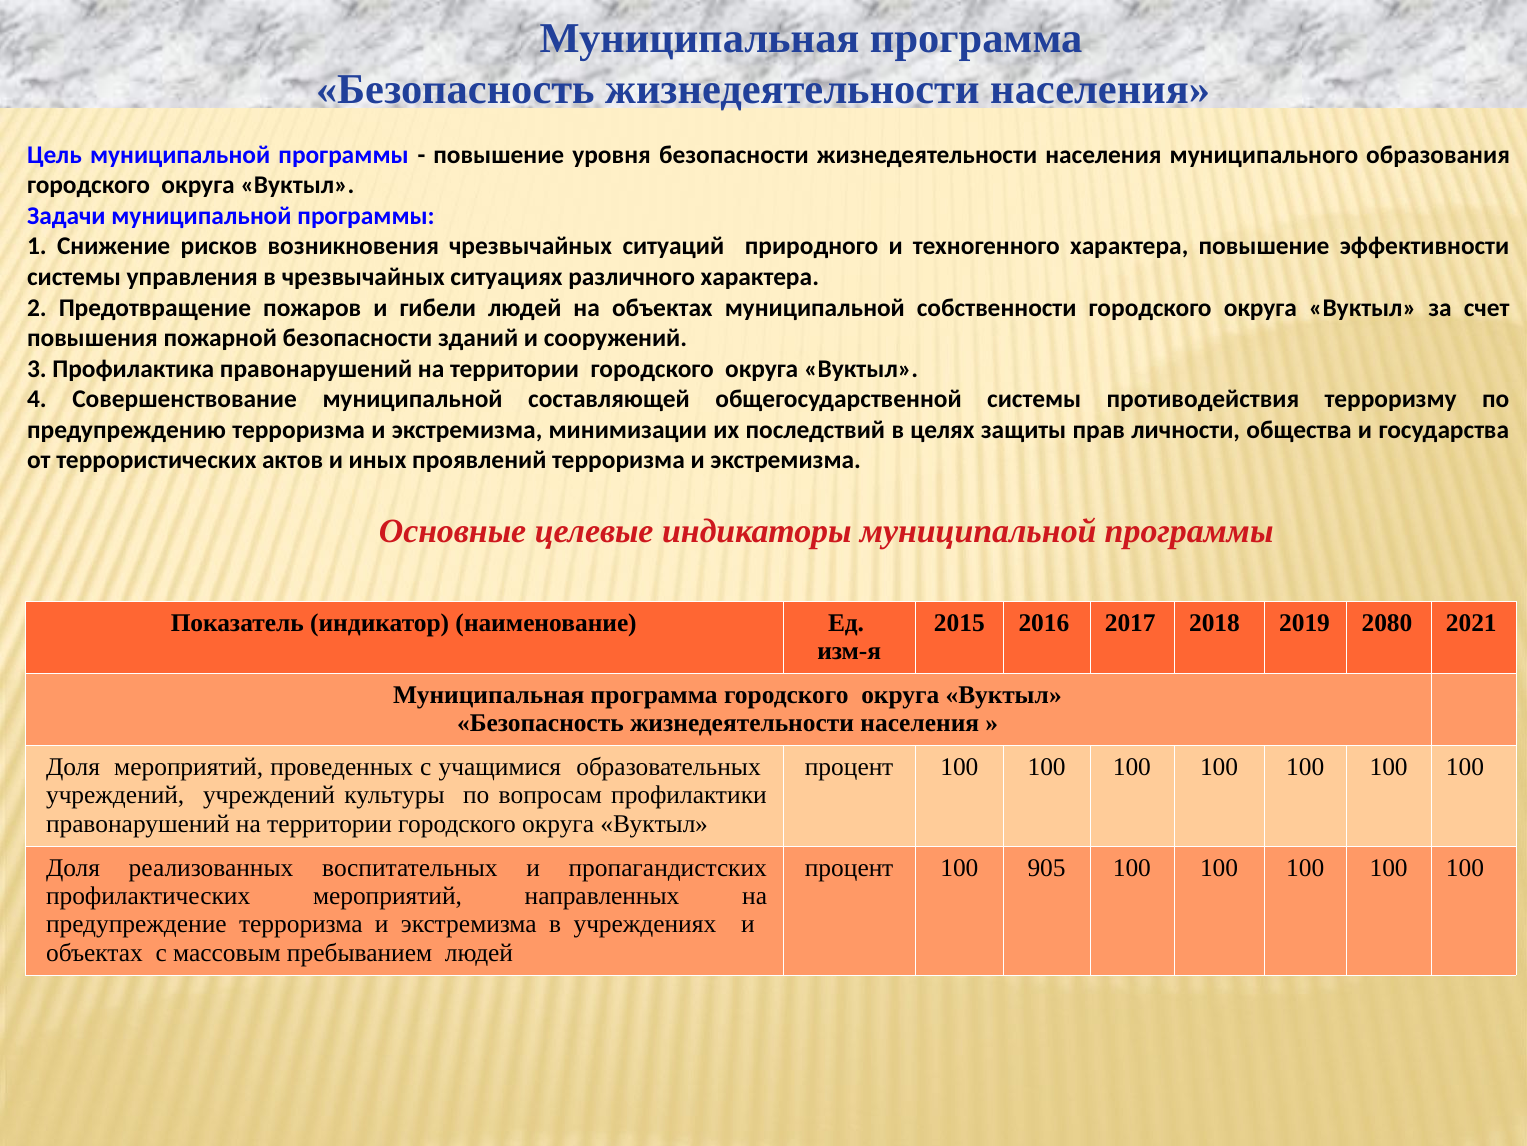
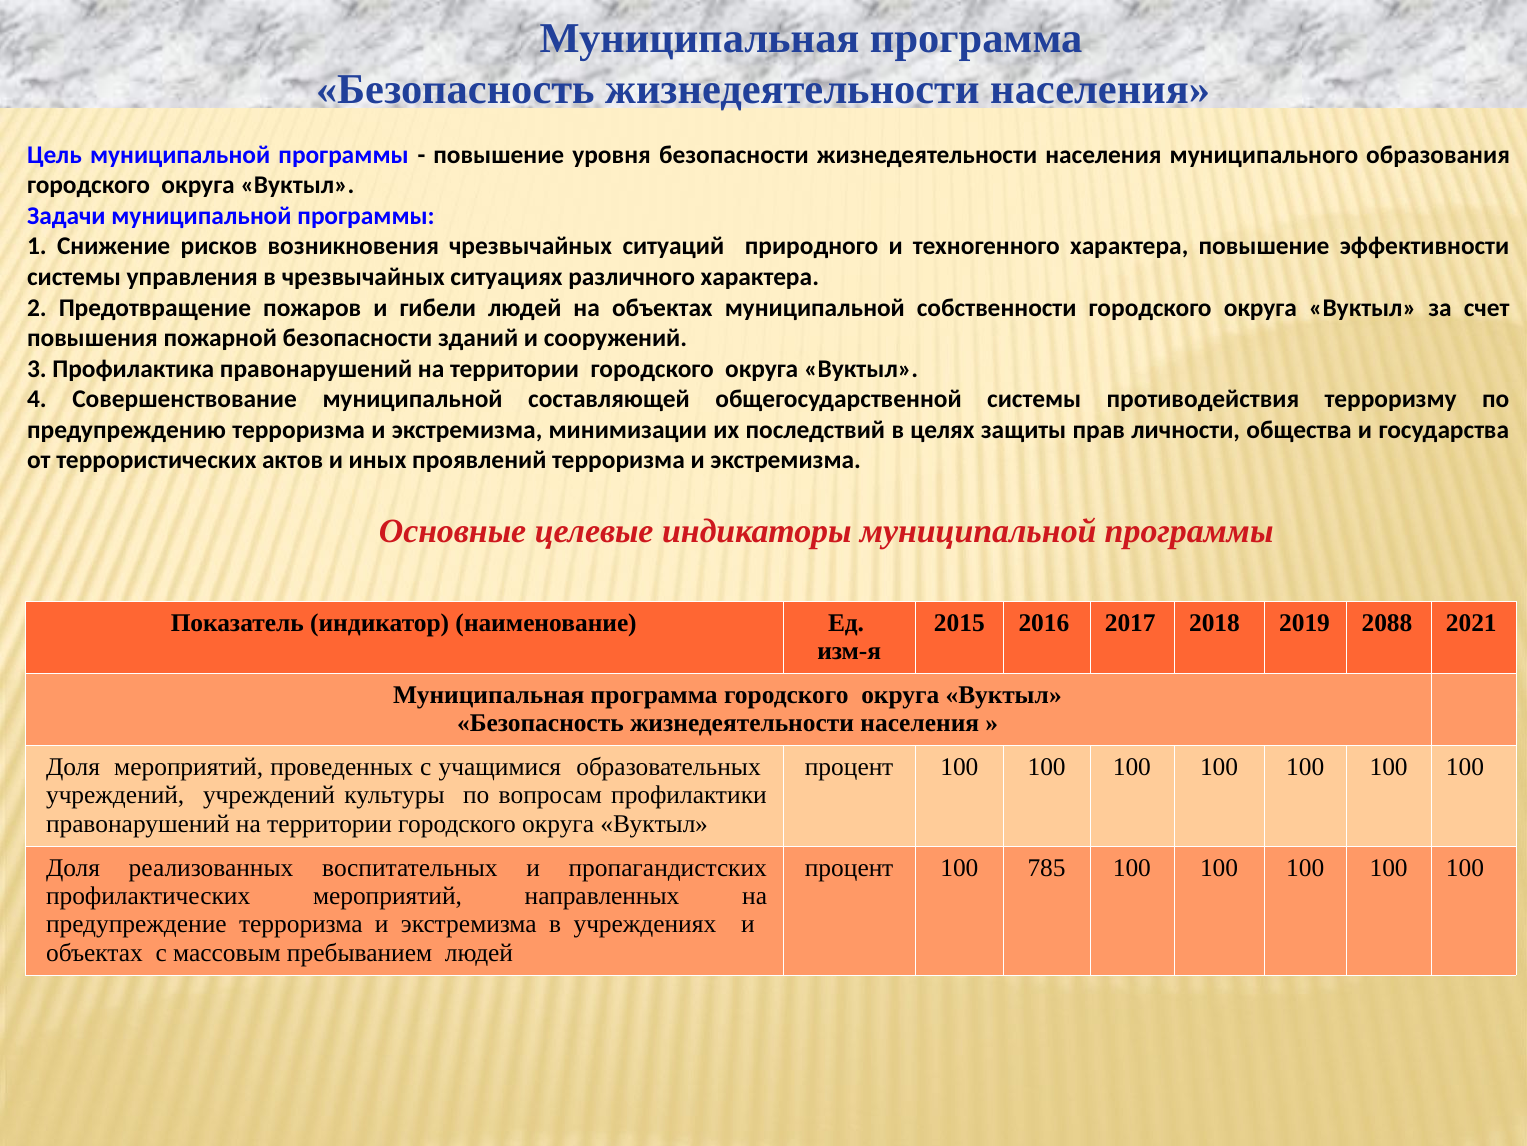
2080: 2080 -> 2088 (1387, 622)
905: 905 -> 785 (1047, 867)
